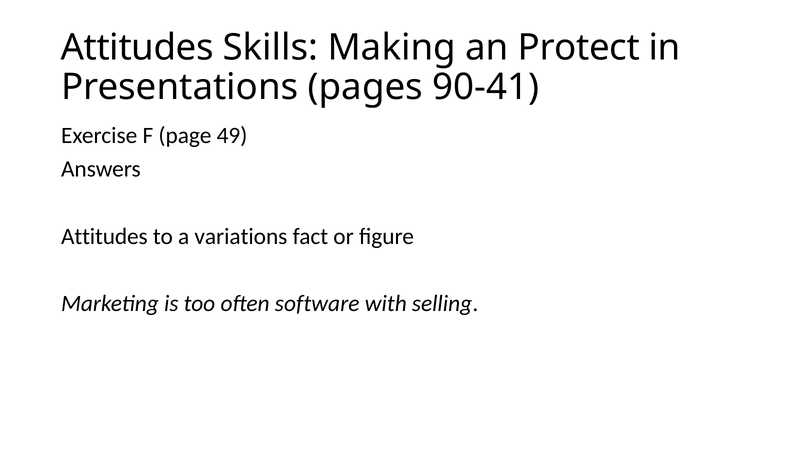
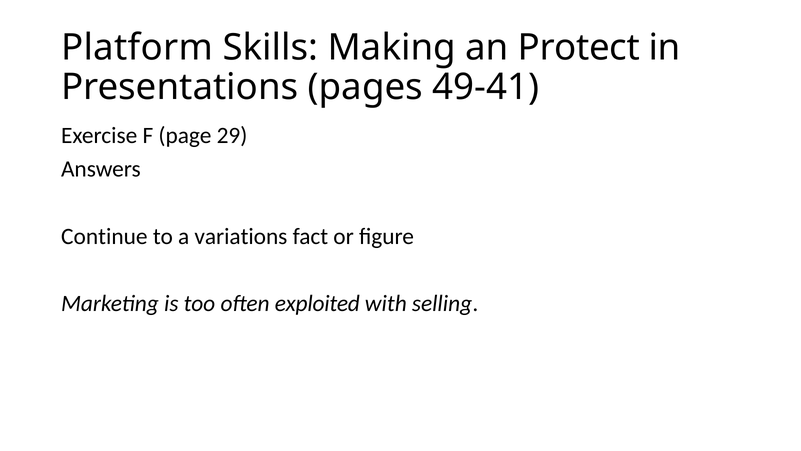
Attitudes: Attitudes -> Platform (137, 47)
90-41: 90-41 -> 49-41 (486, 87)
49: 49 -> 29 (232, 135)
Attitudes: Attitudes -> Continue (104, 236)
software: software -> exploited (317, 303)
